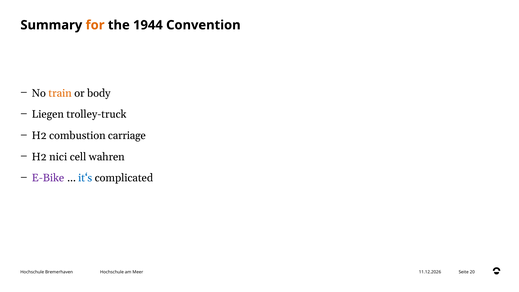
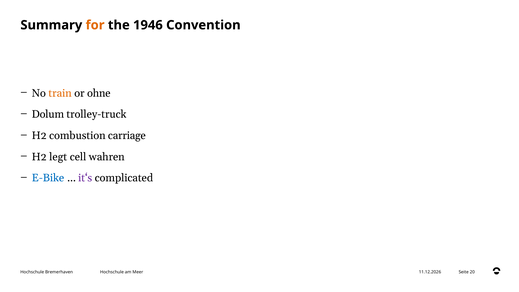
1944: 1944 -> 1946 (148, 25)
body: body -> ohne (99, 93)
Liegen: Liegen -> Dolum (48, 114)
nici: nici -> legt (58, 157)
E-Bike colour: purple -> blue (48, 178)
it‘s colour: blue -> purple (85, 178)
